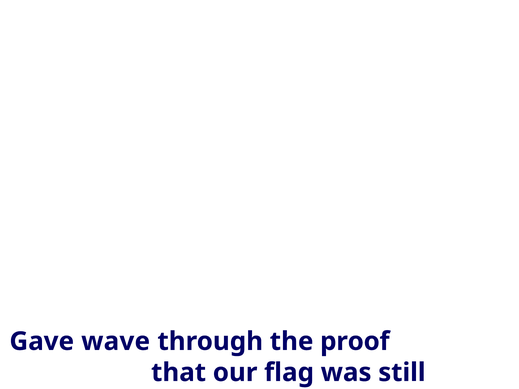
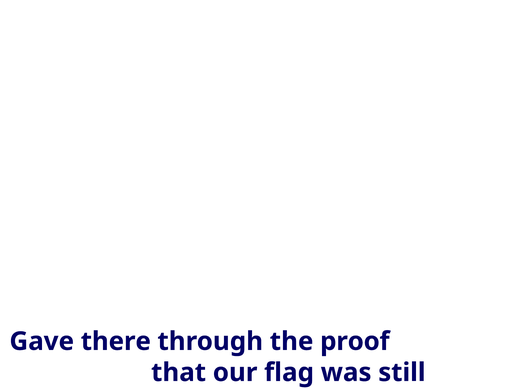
Gave wave: wave -> there (116, 342)
